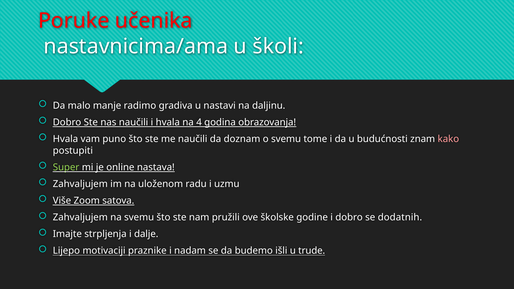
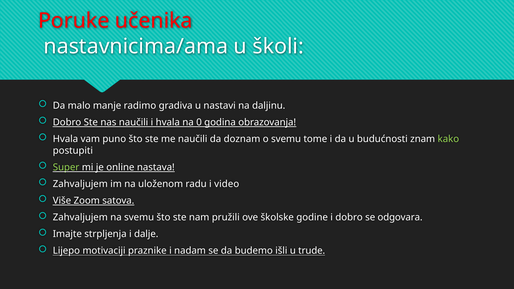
4: 4 -> 0 (199, 122)
kako colour: pink -> light green (448, 139)
uzmu: uzmu -> video (227, 184)
dodatnih: dodatnih -> odgovara (400, 217)
